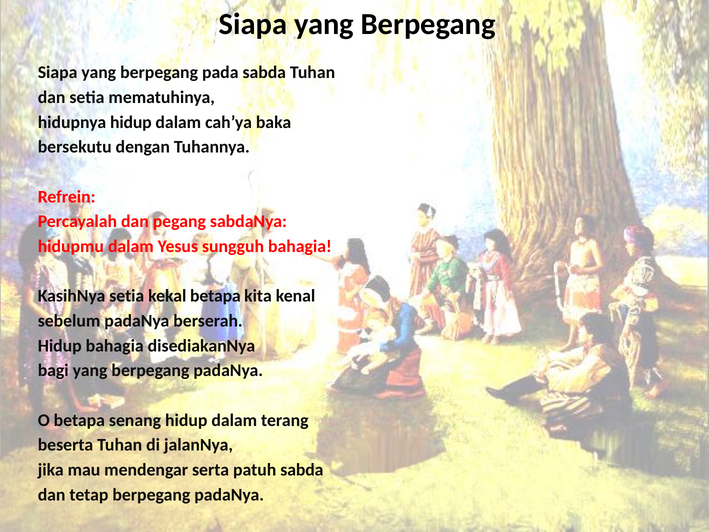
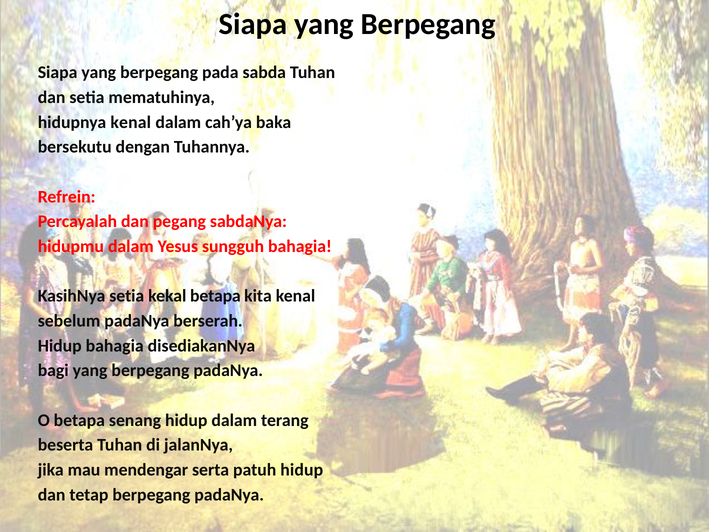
hidupnya hidup: hidup -> kenal (131, 122)
patuh sabda: sabda -> hidup (302, 470)
